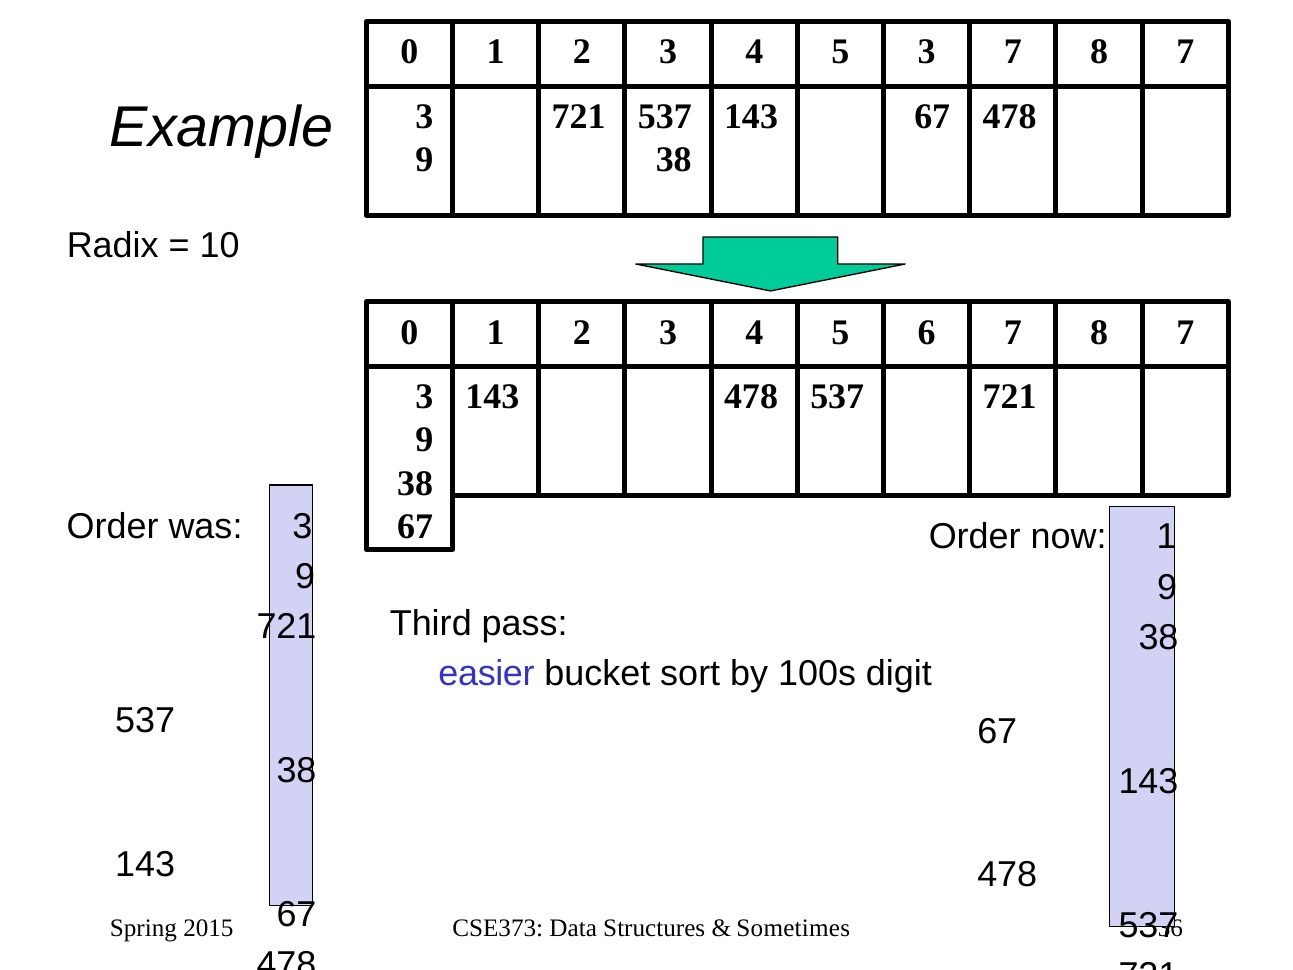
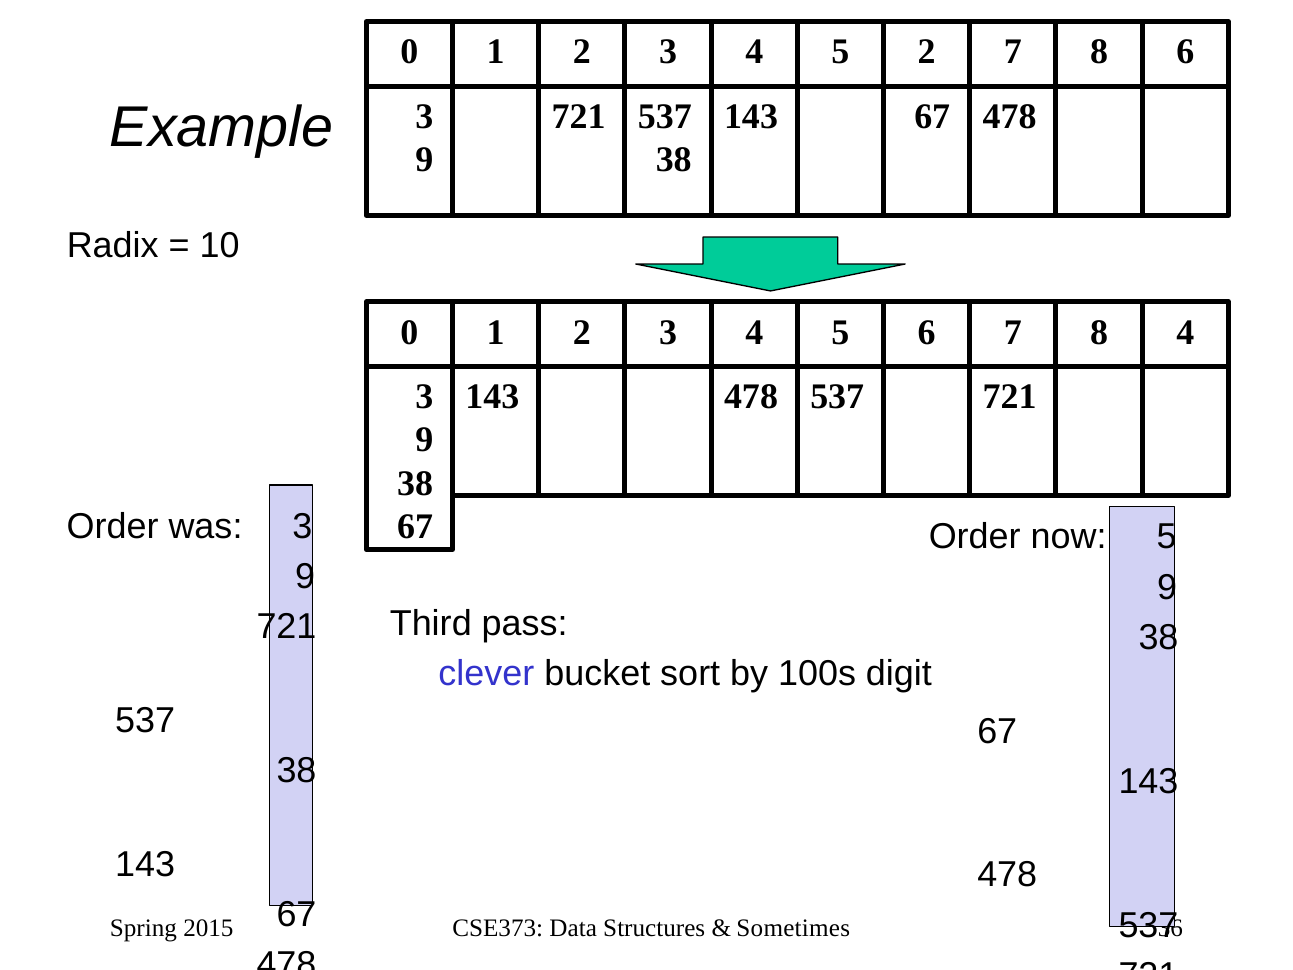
5 3: 3 -> 2 (927, 52)
7: 7 -> 6 (1185, 52)
7: 7 -> 4 (1185, 332)
now 1: 1 -> 5 (1167, 537)
easier: easier -> clever (486, 673)
